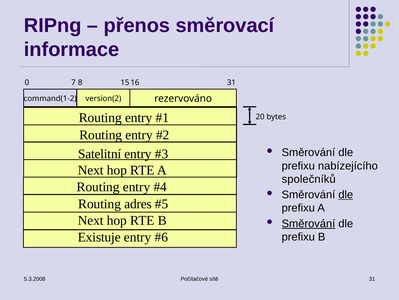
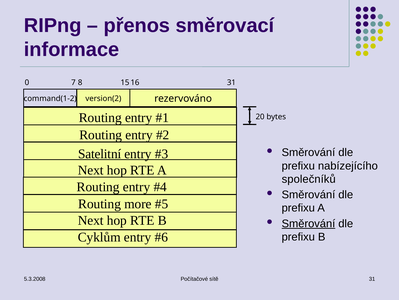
dle underline: present -> none (346, 194)
adres: adres -> more (138, 203)
Existuje: Existuje -> Cyklům (99, 237)
